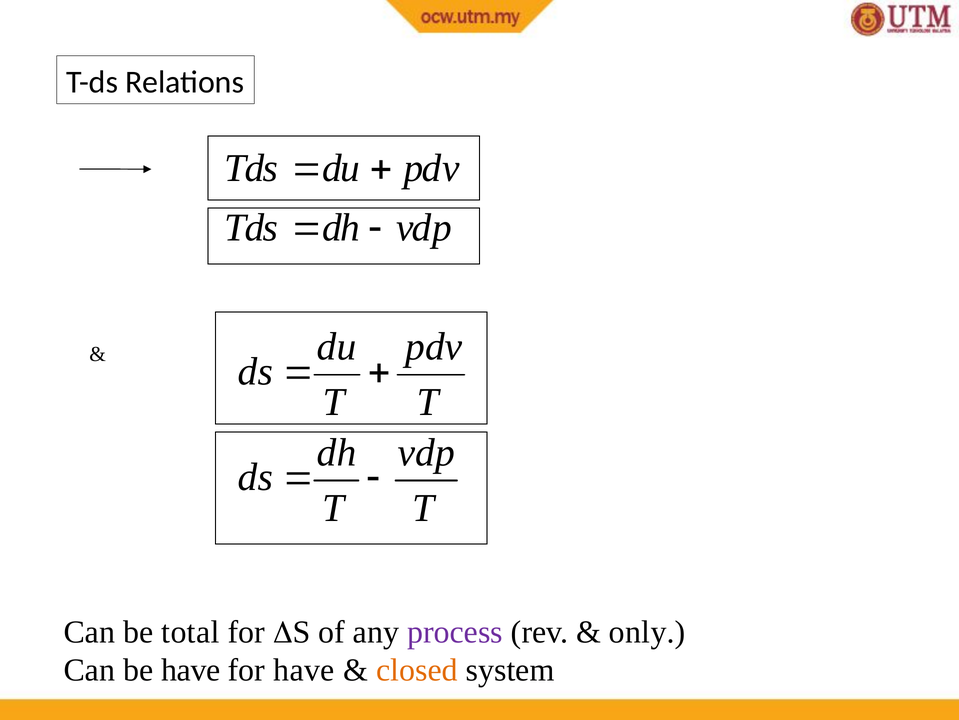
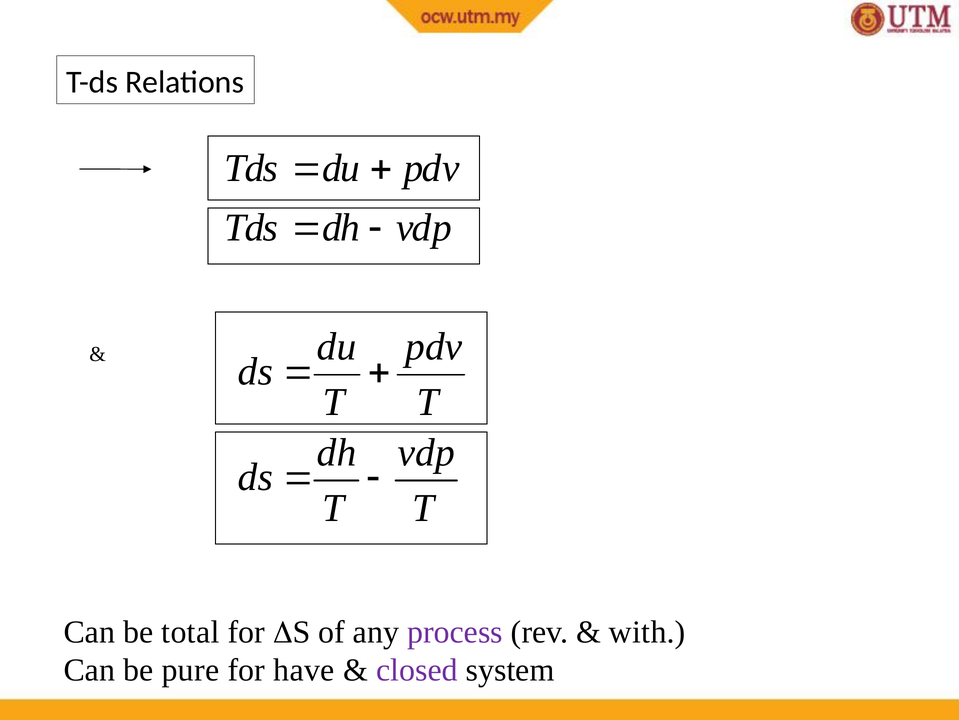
only: only -> with (647, 631)
be have: have -> pure (190, 670)
closed colour: orange -> purple (417, 670)
